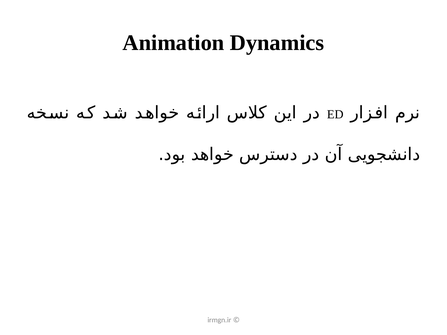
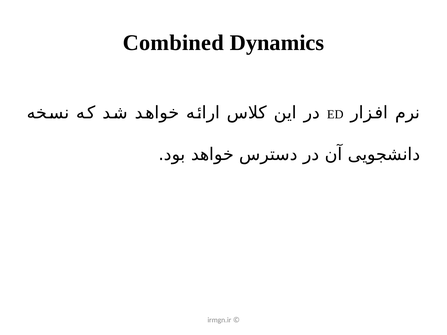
Animation: Animation -> Combined (173, 43)
